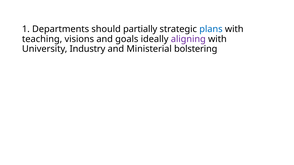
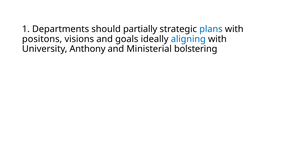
teaching: teaching -> positons (42, 39)
aligning colour: purple -> blue (188, 39)
Industry: Industry -> Anthony (87, 49)
